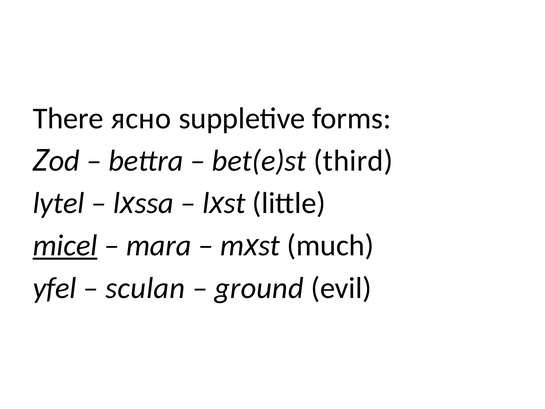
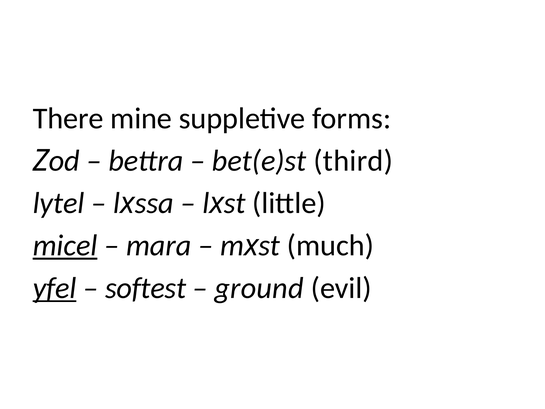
яснo: яснo -> mine (141, 118)
yfel underline: none -> present (55, 288)
sculan: sculan -> softest (146, 288)
